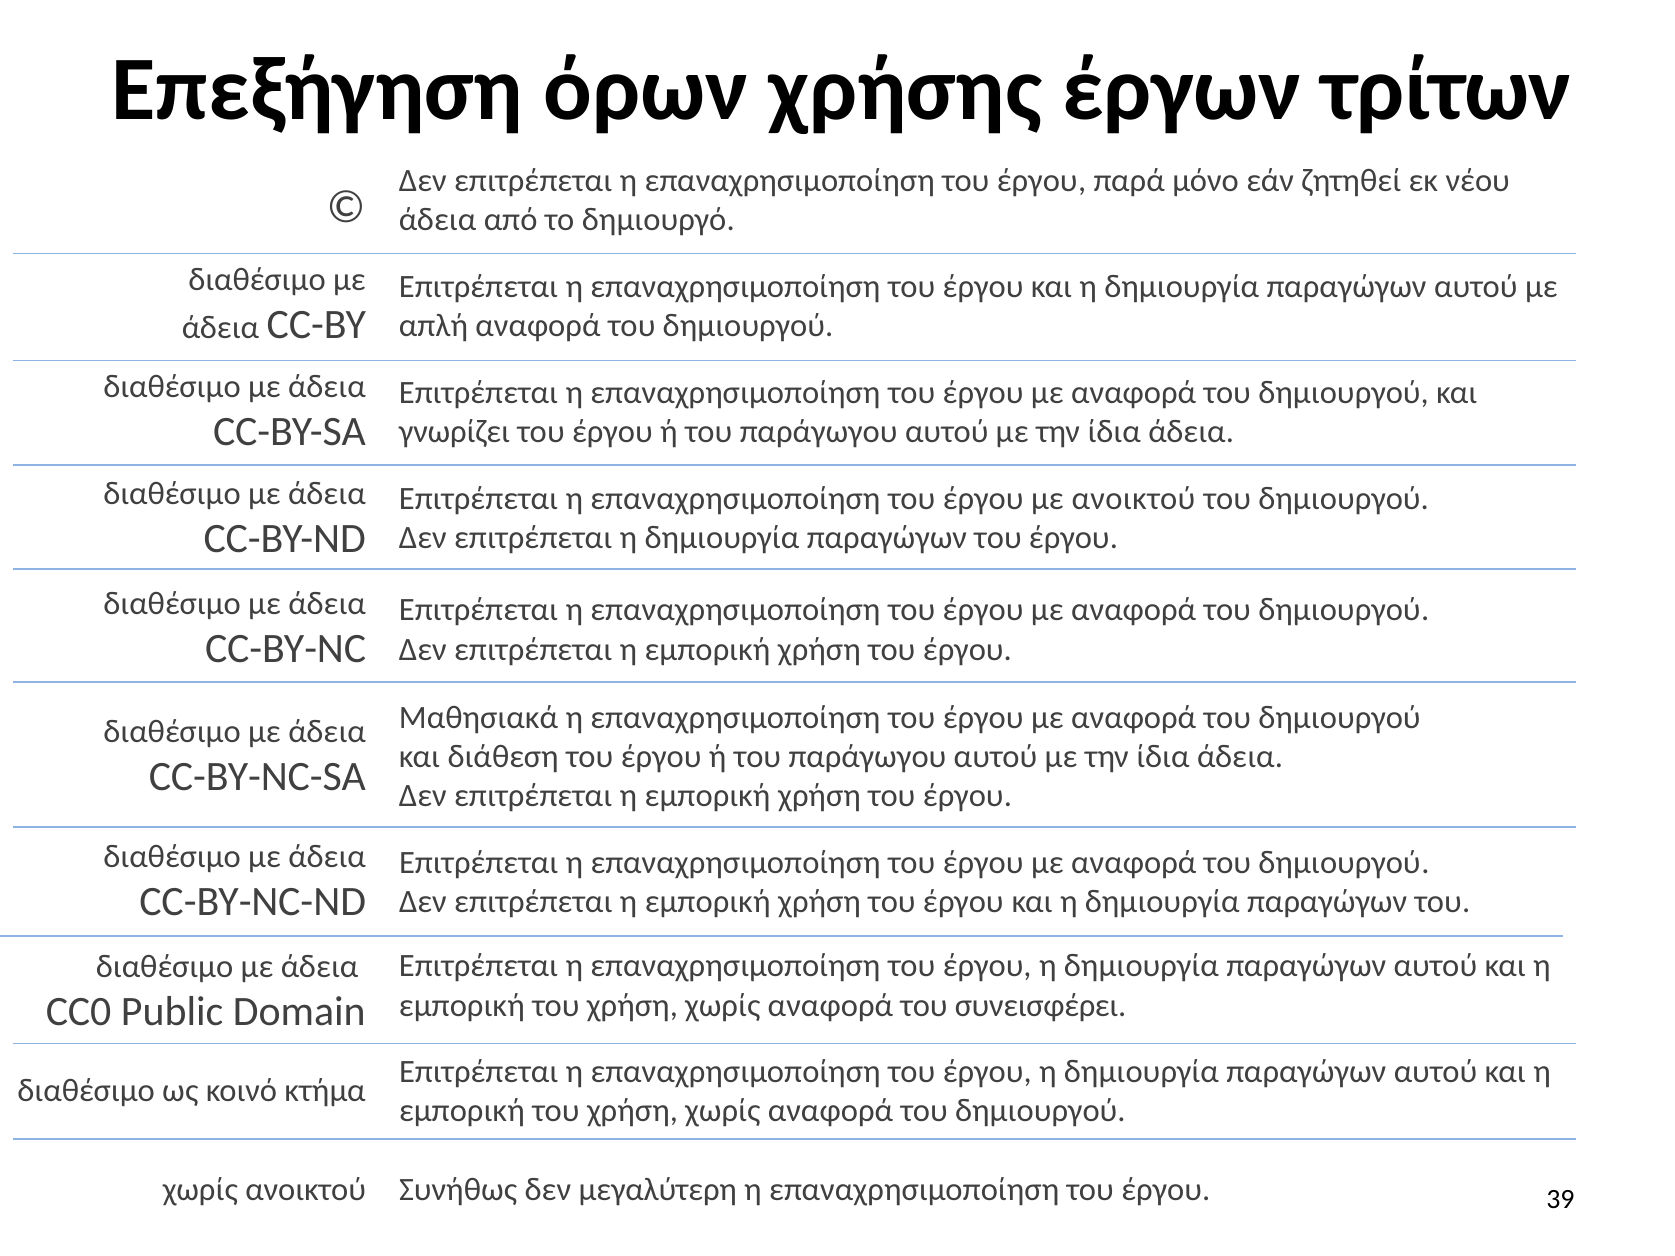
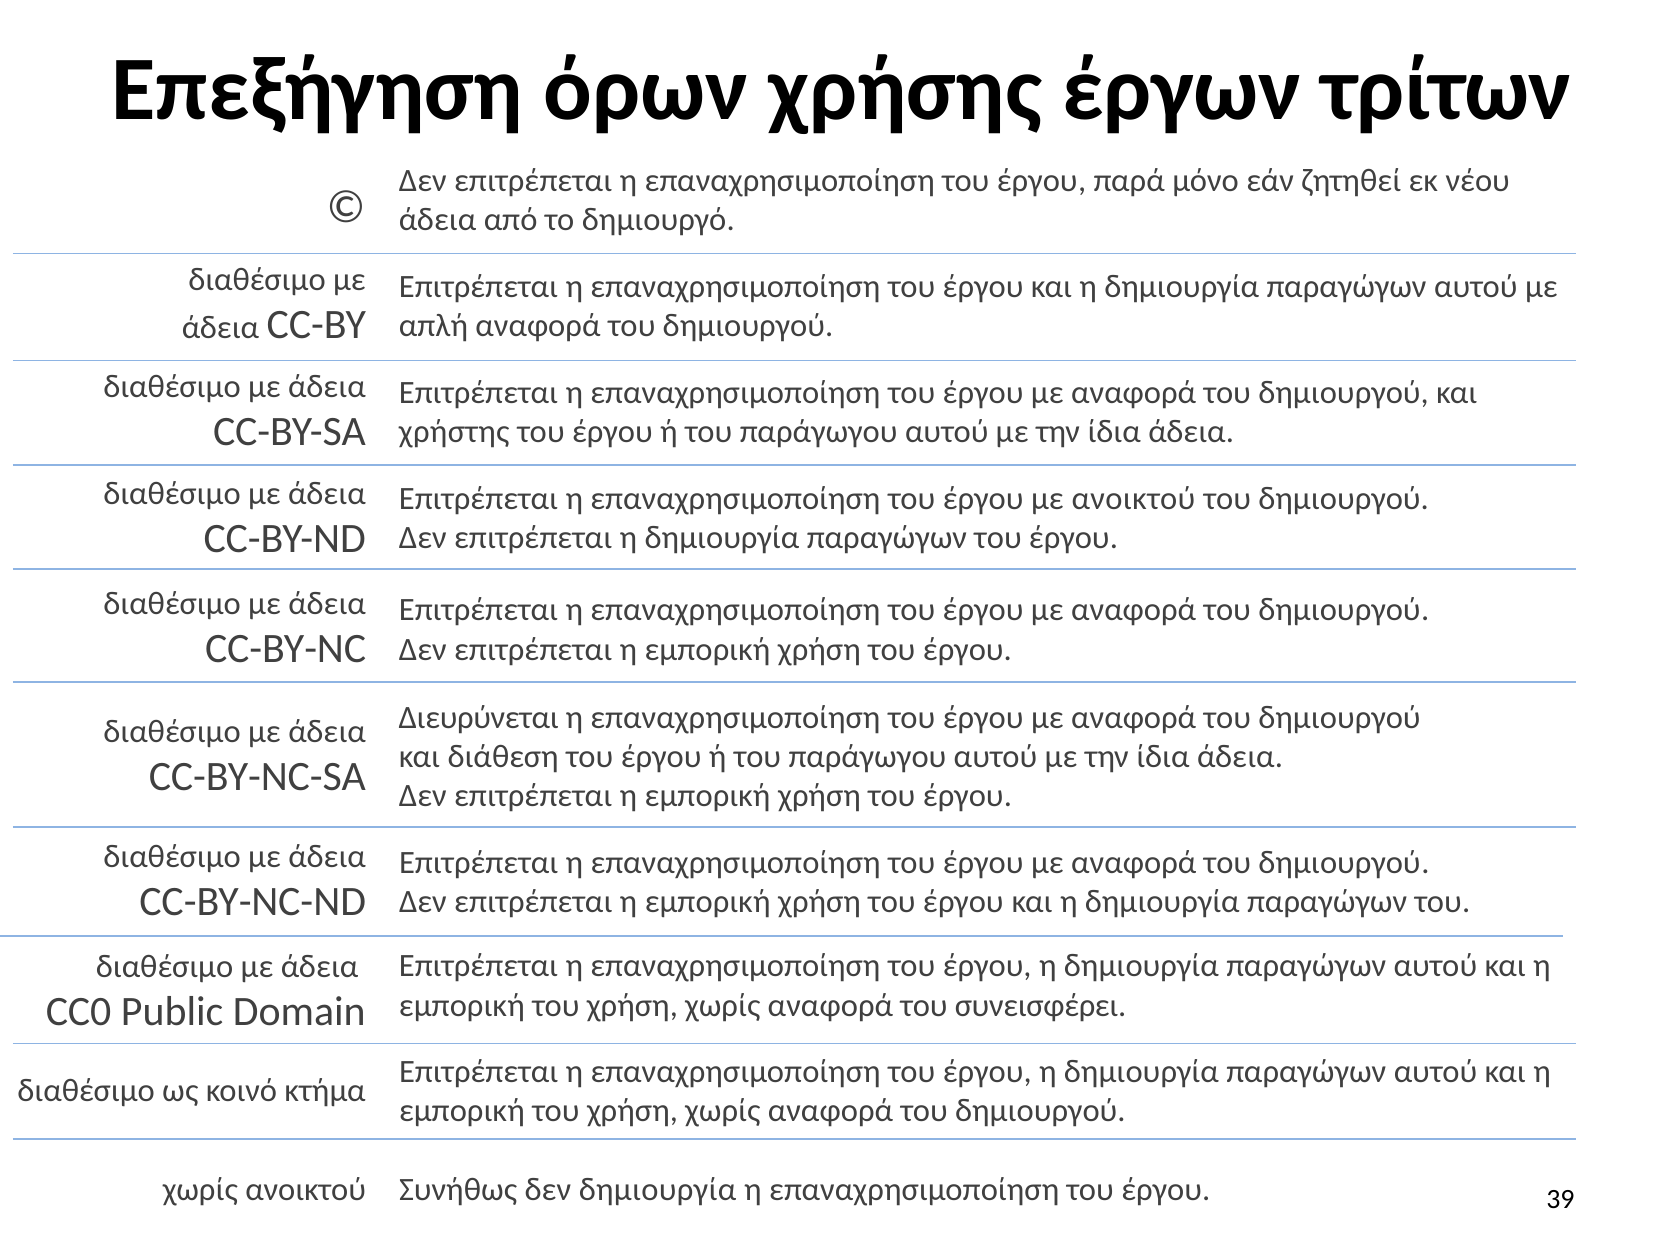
γνωρίζει: γνωρίζει -> χρήστης (454, 432)
Μαθησιακά: Μαθησιακά -> Διευρύνεται (479, 718)
δεν μεγαλύτερη: μεγαλύτερη -> δημιουργία (658, 1190)
